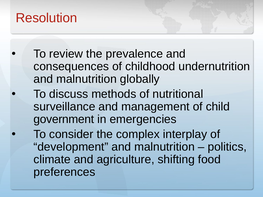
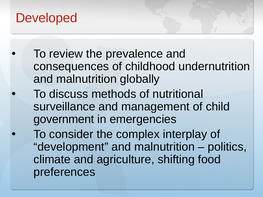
Resolution: Resolution -> Developed (47, 18)
